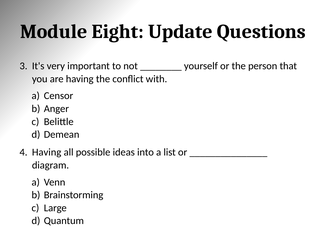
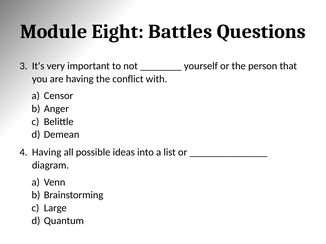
Update: Update -> Battles (180, 32)
